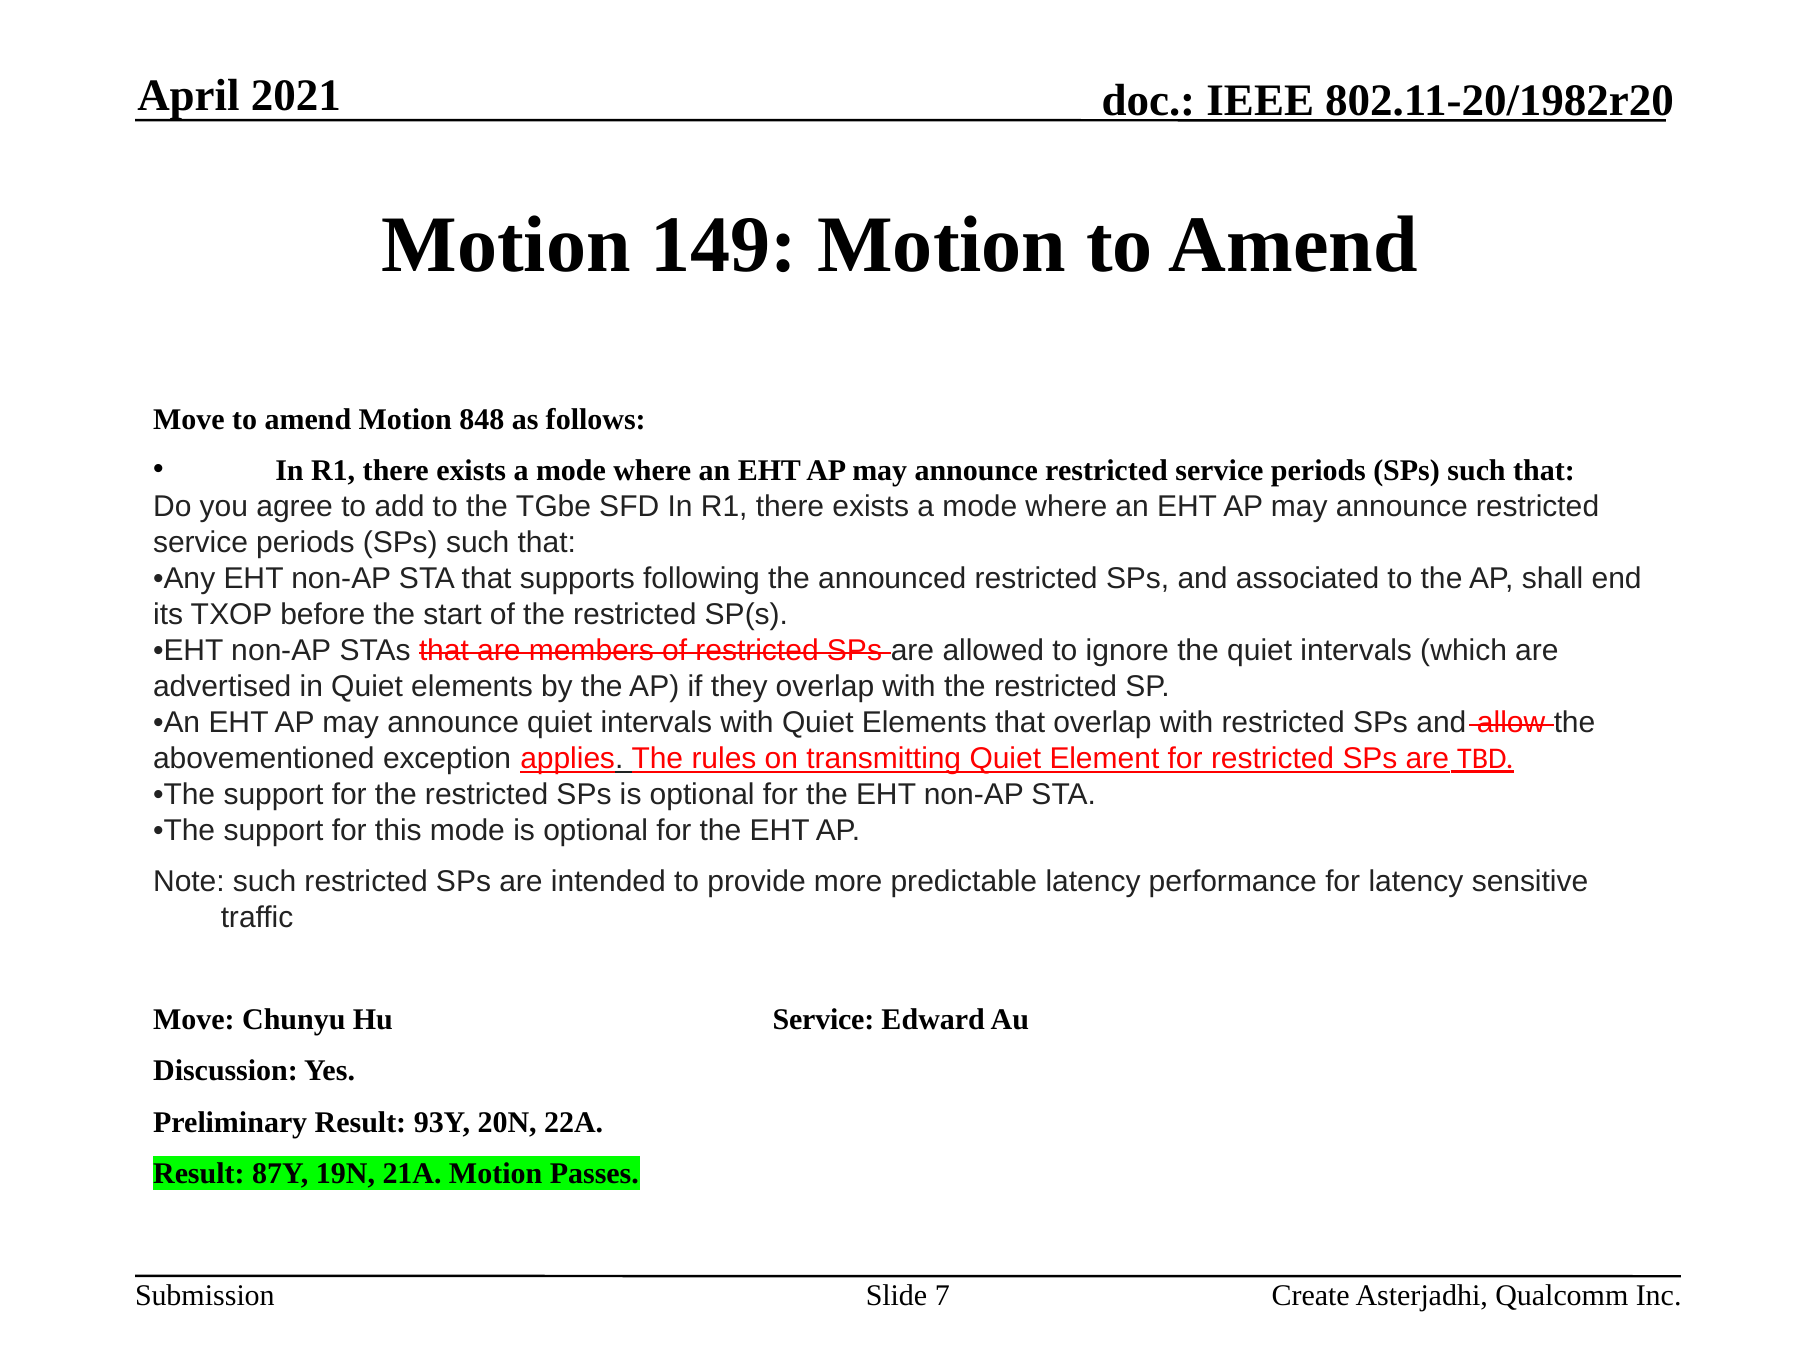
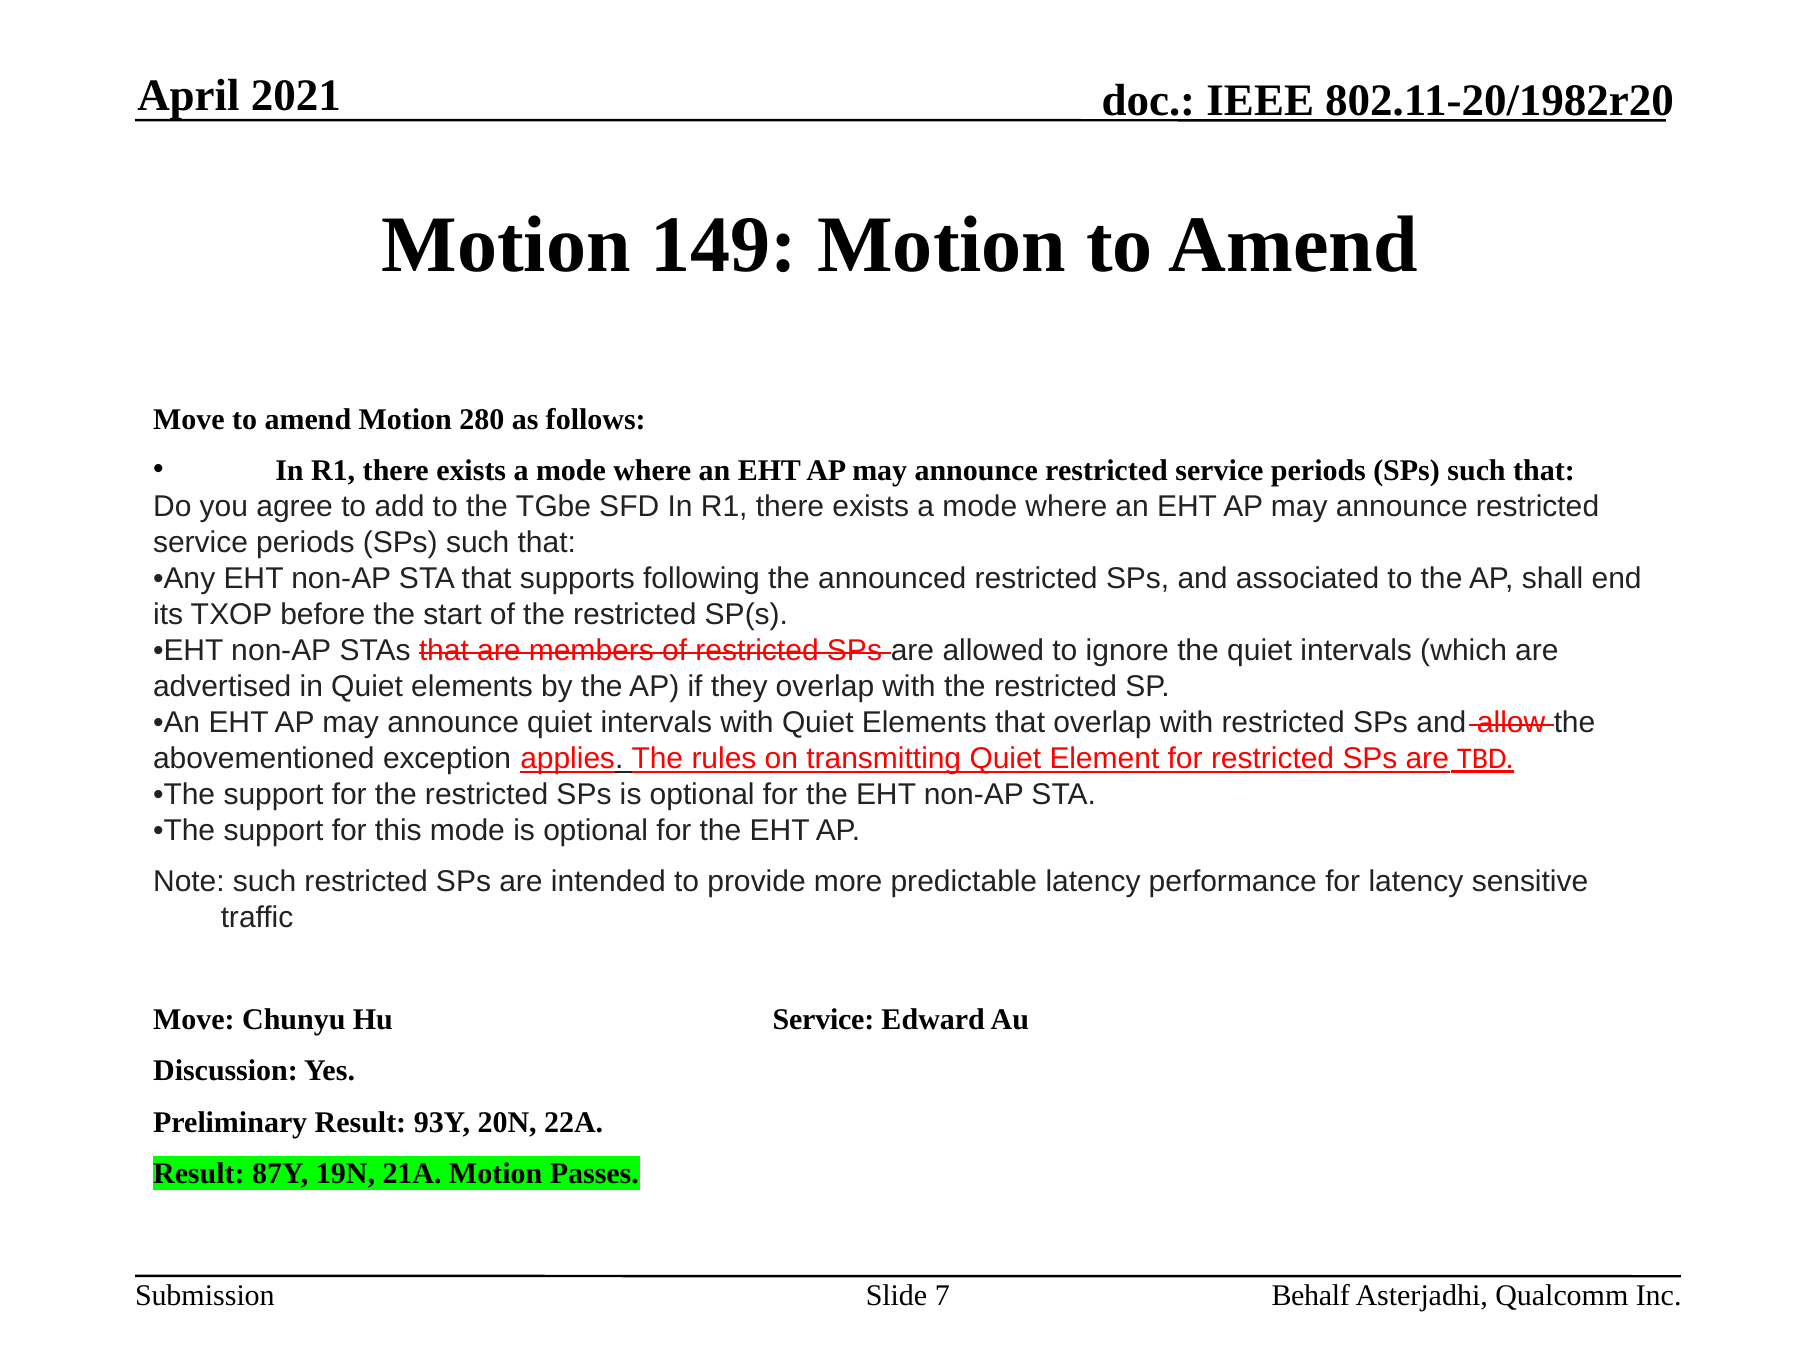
848: 848 -> 280 (482, 419)
Create: Create -> Behalf (1311, 1295)
